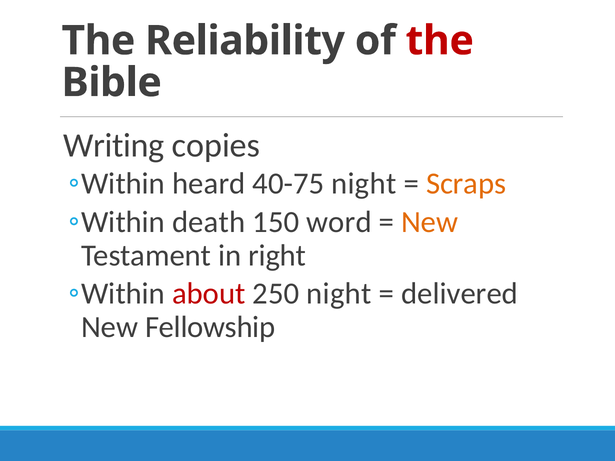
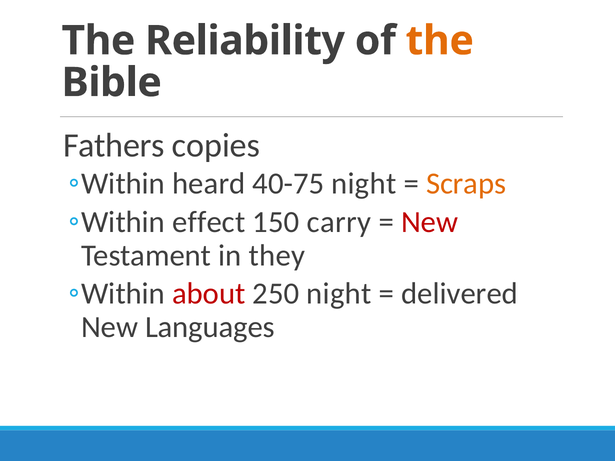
the colour: red -> orange (440, 41)
Writing: Writing -> Fathers (114, 145)
death: death -> effect (209, 222)
word: word -> carry (339, 222)
New colour: orange -> red (430, 222)
right: right -> they (277, 256)
Fellowship: Fellowship -> Languages (210, 327)
